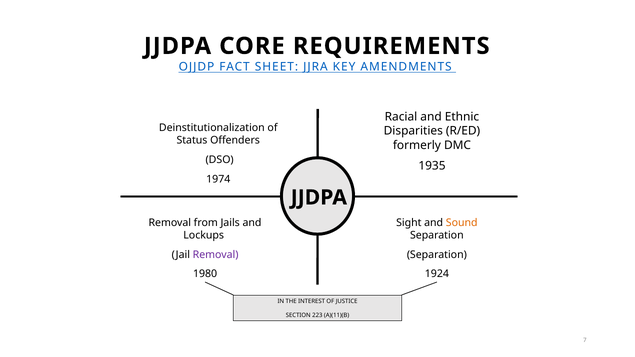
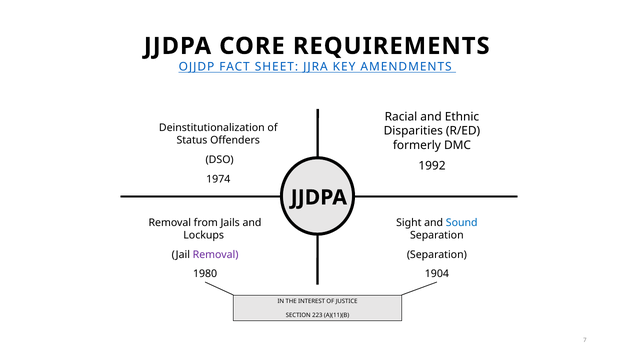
1935: 1935 -> 1992 (432, 166)
Sound colour: orange -> blue (462, 223)
1924: 1924 -> 1904 (437, 274)
